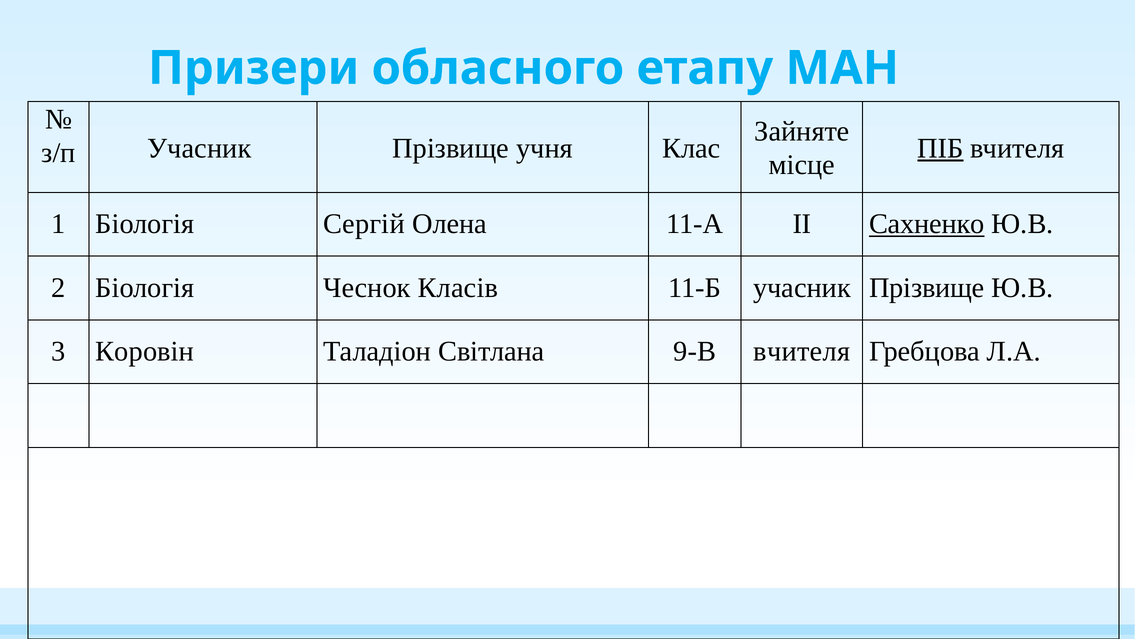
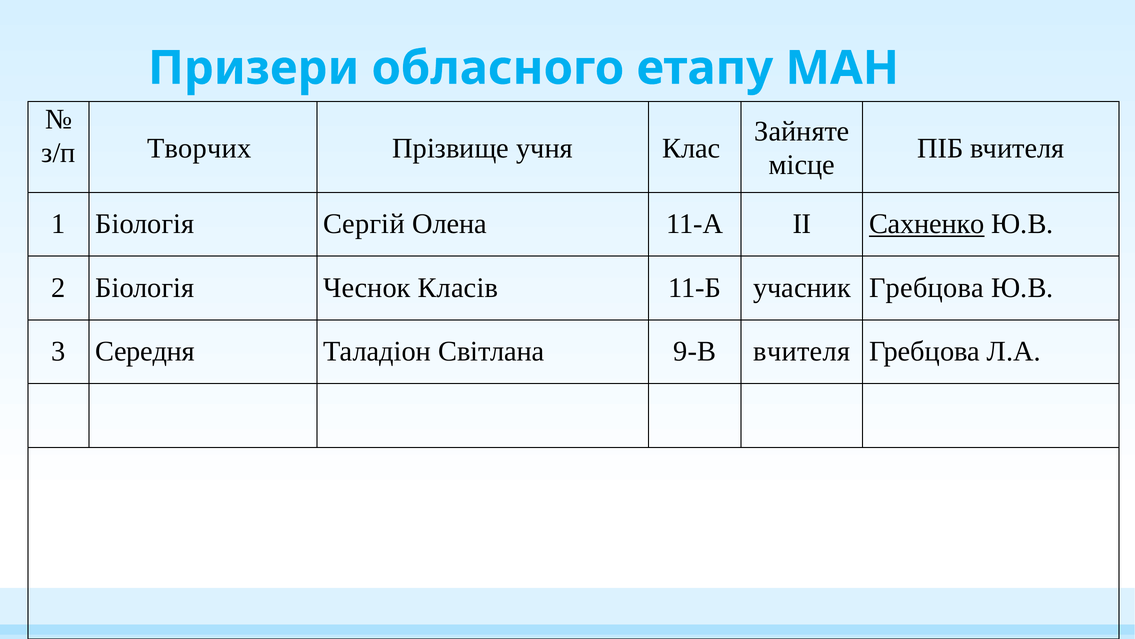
ПІБ underline: present -> none (940, 148)
з/п Учасник: Учасник -> Творчих (199, 148)
11-Б учасник Прізвище: Прізвище -> Гребцова (927, 288)
Коровін: Коровін -> Середня (145, 351)
